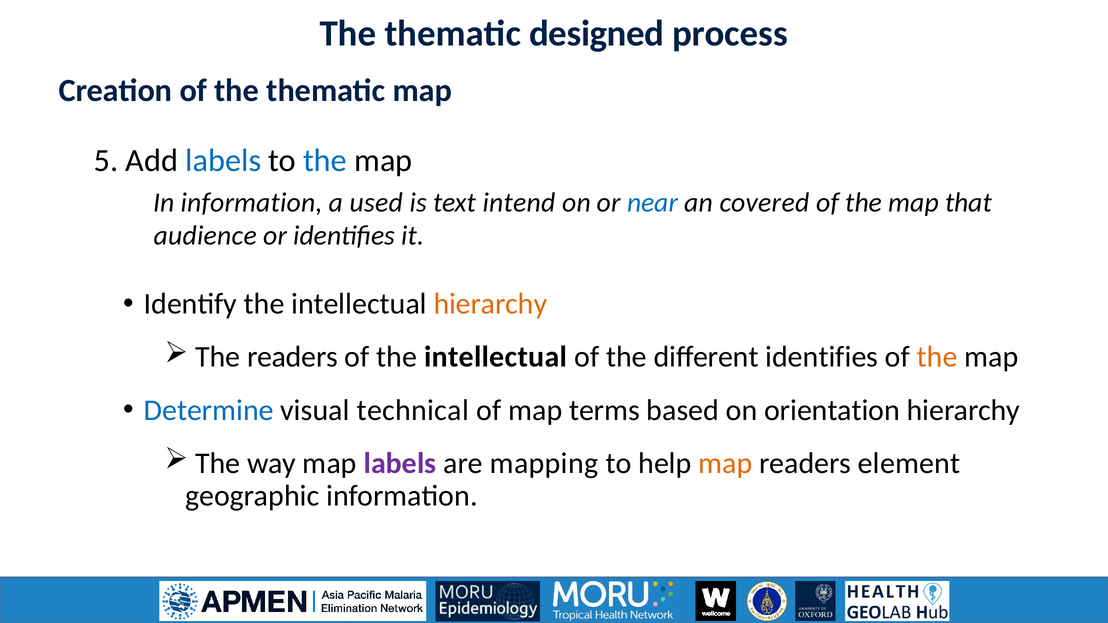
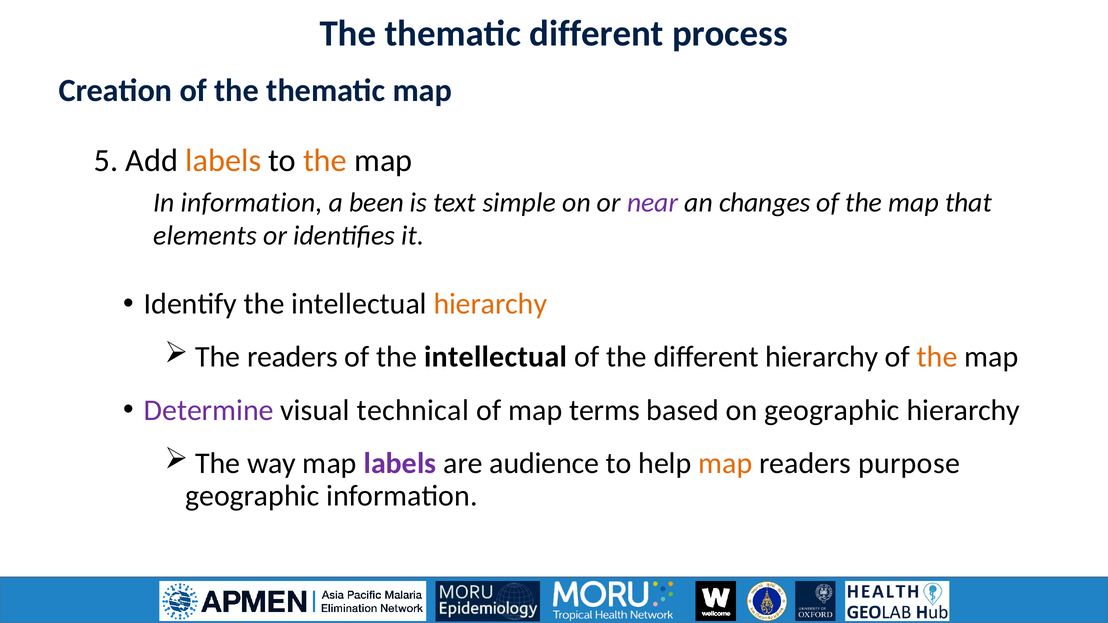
thematic designed: designed -> different (597, 34)
labels colour: blue -> orange (223, 161)
the colour: blue -> orange (325, 161)
used: used -> been (377, 202)
intend: intend -> simple (519, 202)
near colour: blue -> purple (653, 202)
covered: covered -> changes (765, 202)
audience: audience -> elements (205, 236)
different identifies: identifies -> hierarchy (822, 357)
Determine colour: blue -> purple (209, 410)
on orientation: orientation -> geographic (832, 410)
mapping: mapping -> audience (544, 463)
element: element -> purpose (909, 463)
